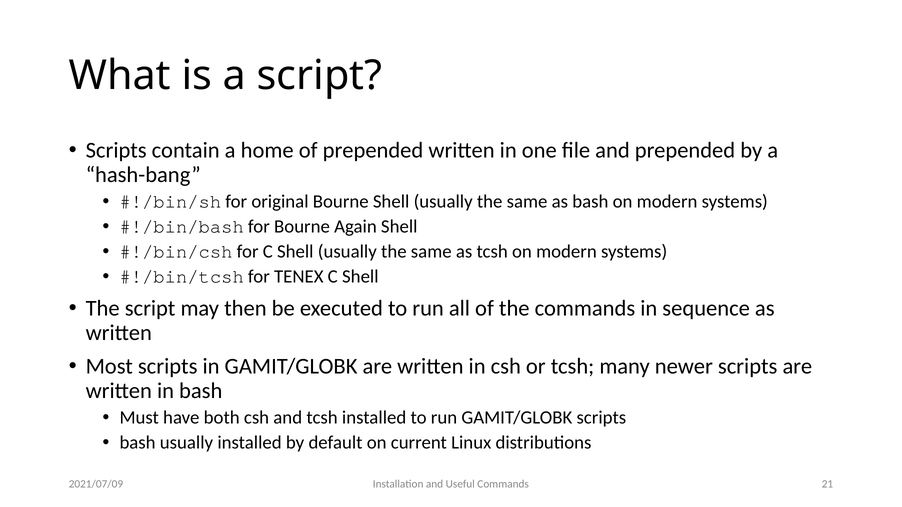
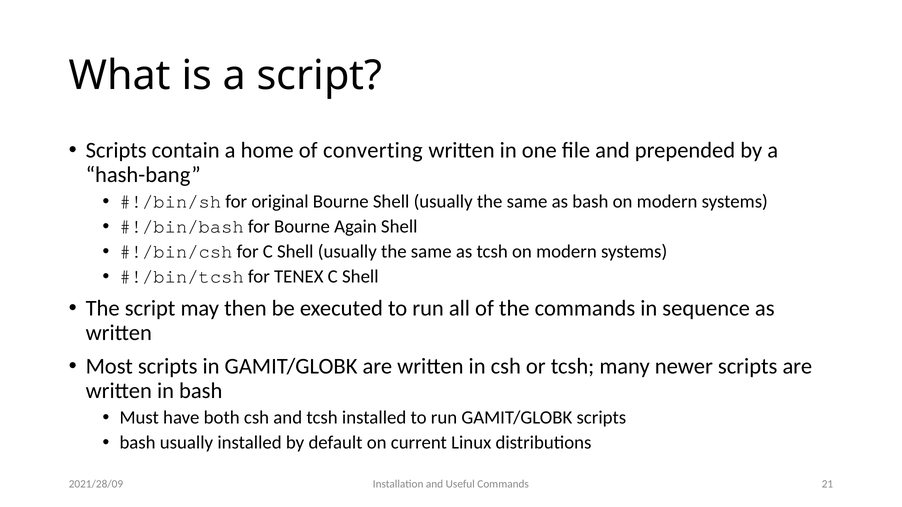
of prepended: prepended -> converting (373, 150)
2021/07/09: 2021/07/09 -> 2021/28/09 (96, 485)
